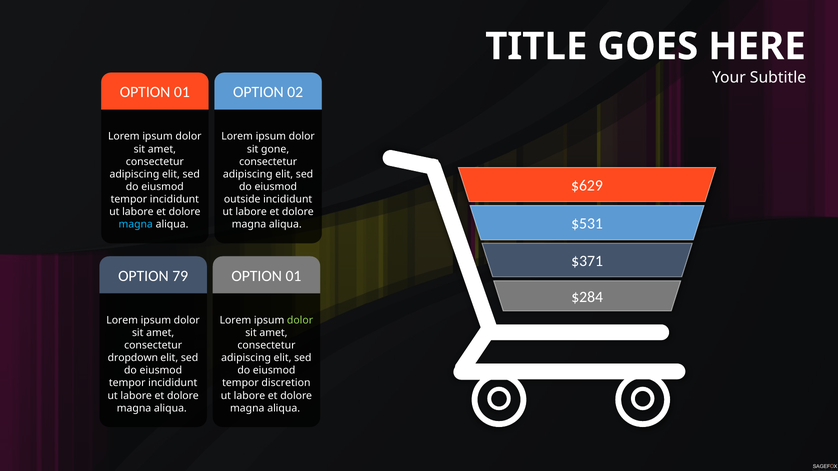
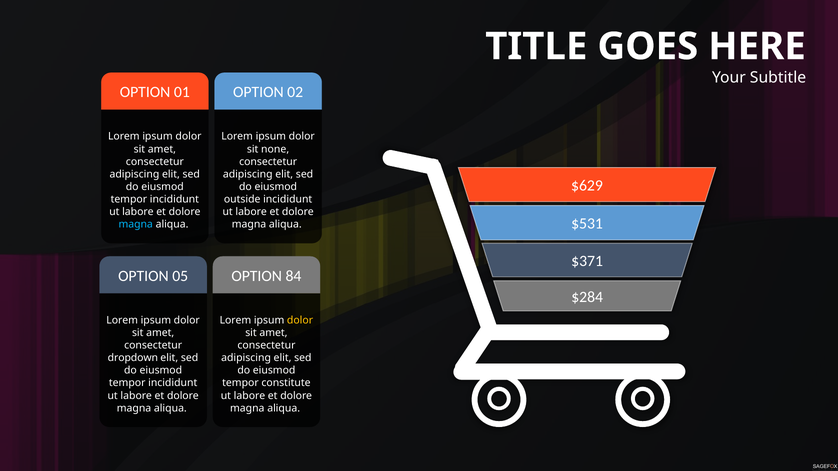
gone: gone -> none (275, 149)
79: 79 -> 05 (180, 276)
01: 01 -> 84 (293, 276)
dolor colour: light green -> yellow (300, 320)
discretion: discretion -> constitute (286, 383)
